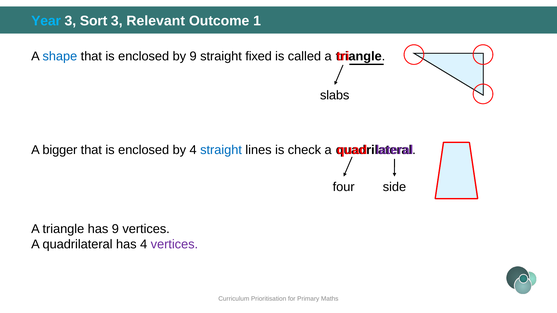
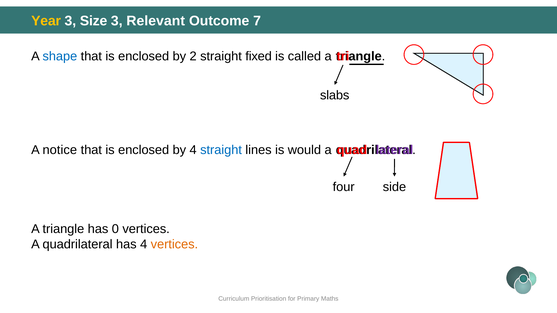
Year colour: light blue -> yellow (46, 21)
Sort: Sort -> Size (94, 21)
1: 1 -> 7 (257, 21)
by 9: 9 -> 2 (193, 56)
bigger: bigger -> notice (60, 150)
check: check -> would (304, 150)
has 9: 9 -> 0 (115, 229)
vertices colour: purple -> orange (174, 245)
